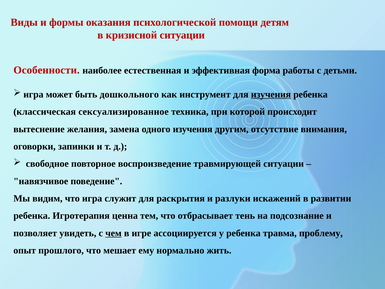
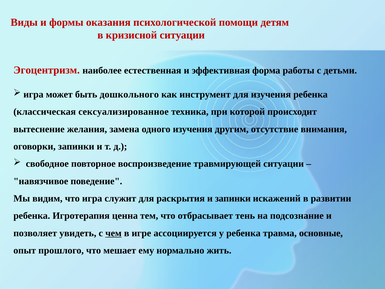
Особенности: Особенности -> Эгоцентризм (47, 70)
изучения underline: present -> none (271, 94)
и разлуки: разлуки -> запинки (233, 198)
проблему: проблему -> основные (321, 233)
